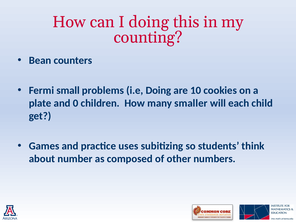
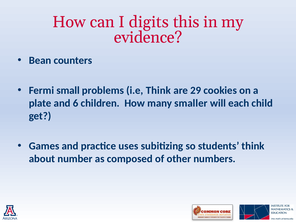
I doing: doing -> digits (149, 22)
counting: counting -> evidence (148, 37)
i.e Doing: Doing -> Think (158, 90)
10: 10 -> 29 (196, 90)
0: 0 -> 6 (76, 103)
